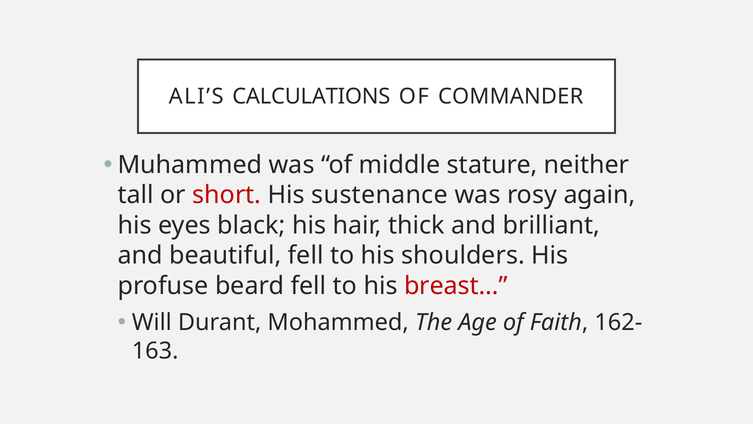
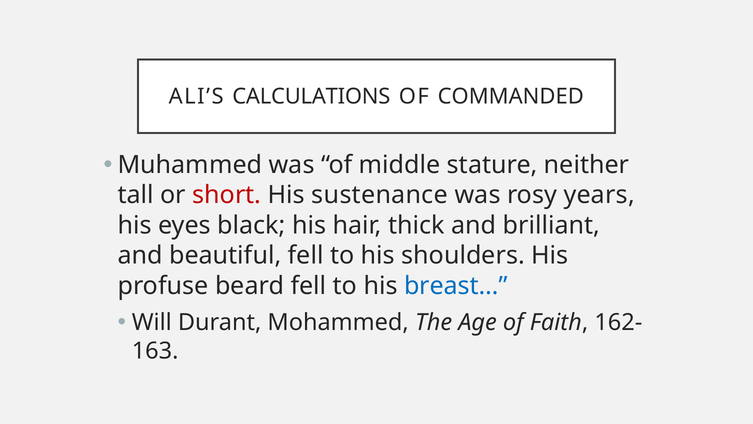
COMMANDER: COMMANDER -> COMMANDED (511, 96)
again: again -> years (599, 195)
breast… colour: red -> blue (456, 285)
